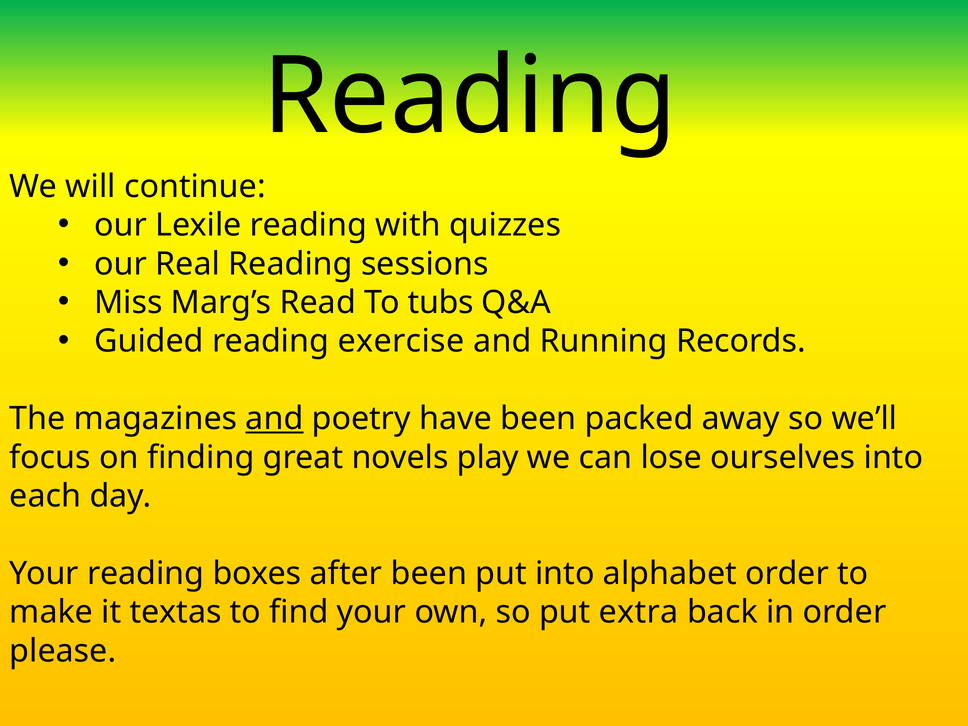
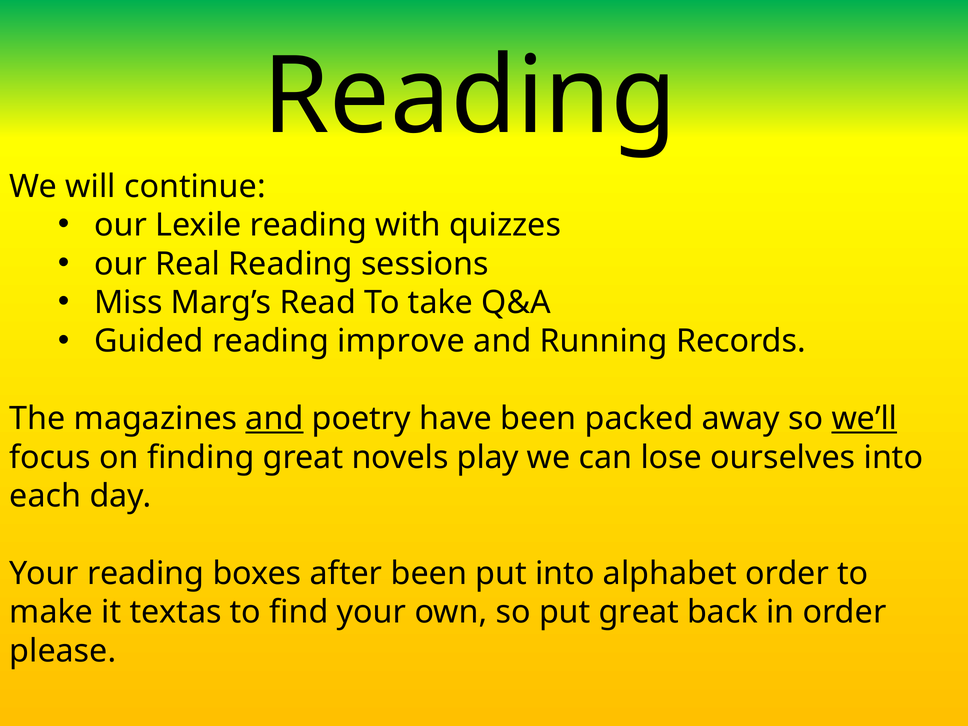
tubs: tubs -> take (441, 303)
exercise: exercise -> improve (401, 341)
we’ll underline: none -> present (864, 419)
put extra: extra -> great (639, 612)
